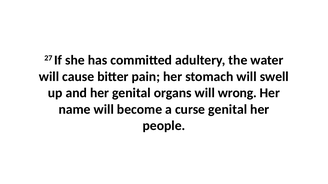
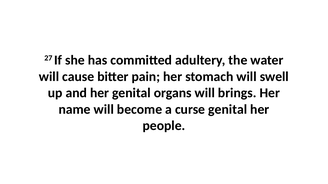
wrong: wrong -> brings (237, 93)
